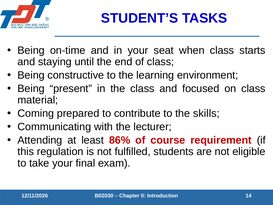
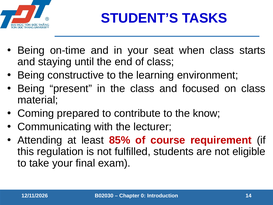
skills: skills -> know (206, 113)
86%: 86% -> 85% (120, 140)
